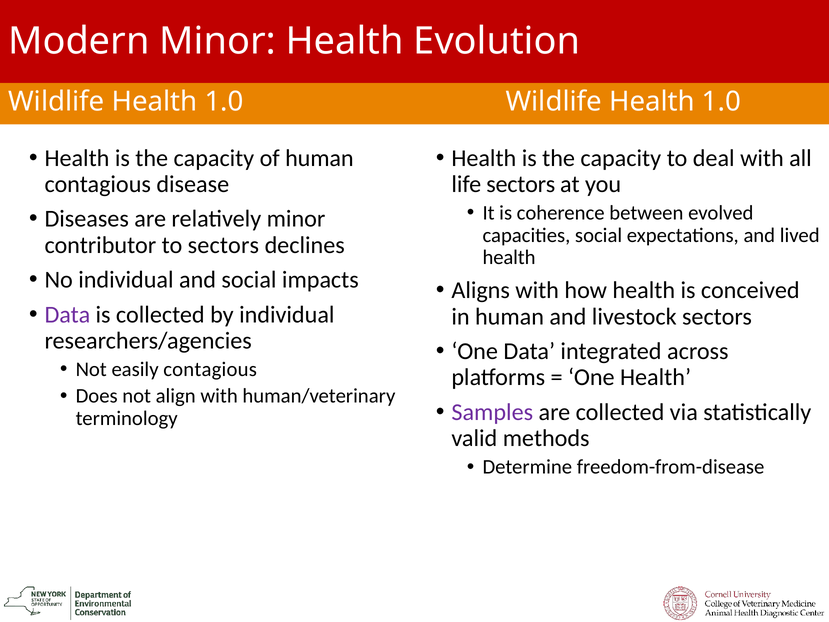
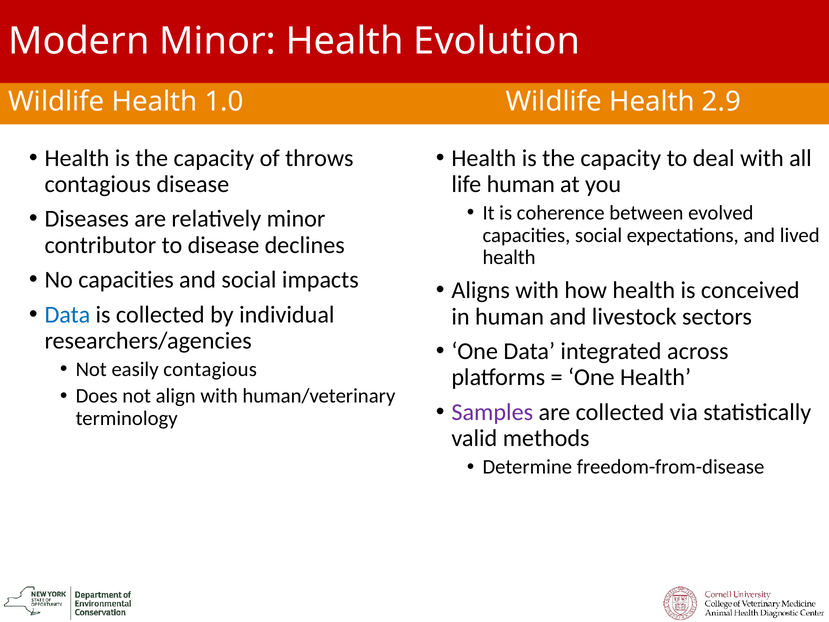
1.0 Wildlife Health 1.0: 1.0 -> 2.9 (721, 102)
of human: human -> throws (319, 158)
life sectors: sectors -> human (521, 184)
to sectors: sectors -> disease (224, 245)
No individual: individual -> capacities (126, 280)
Data colour: purple -> blue (67, 314)
